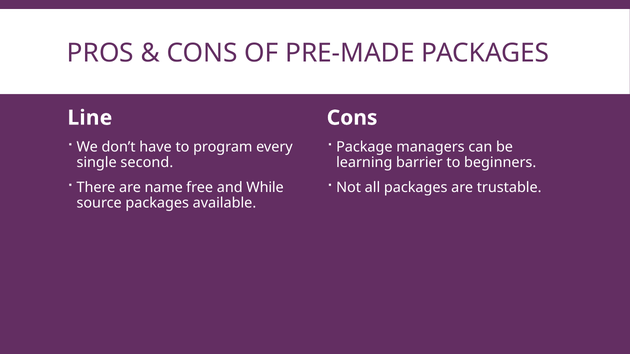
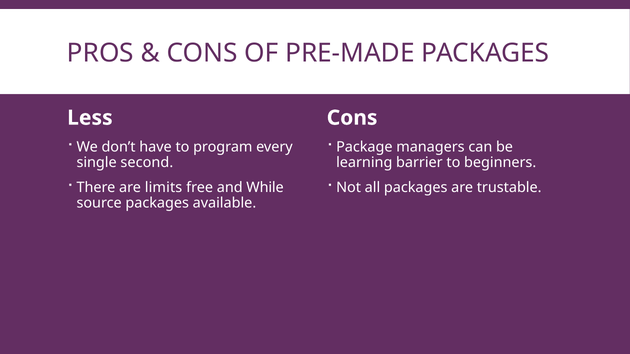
Line: Line -> Less (90, 118)
name: name -> limits (164, 188)
